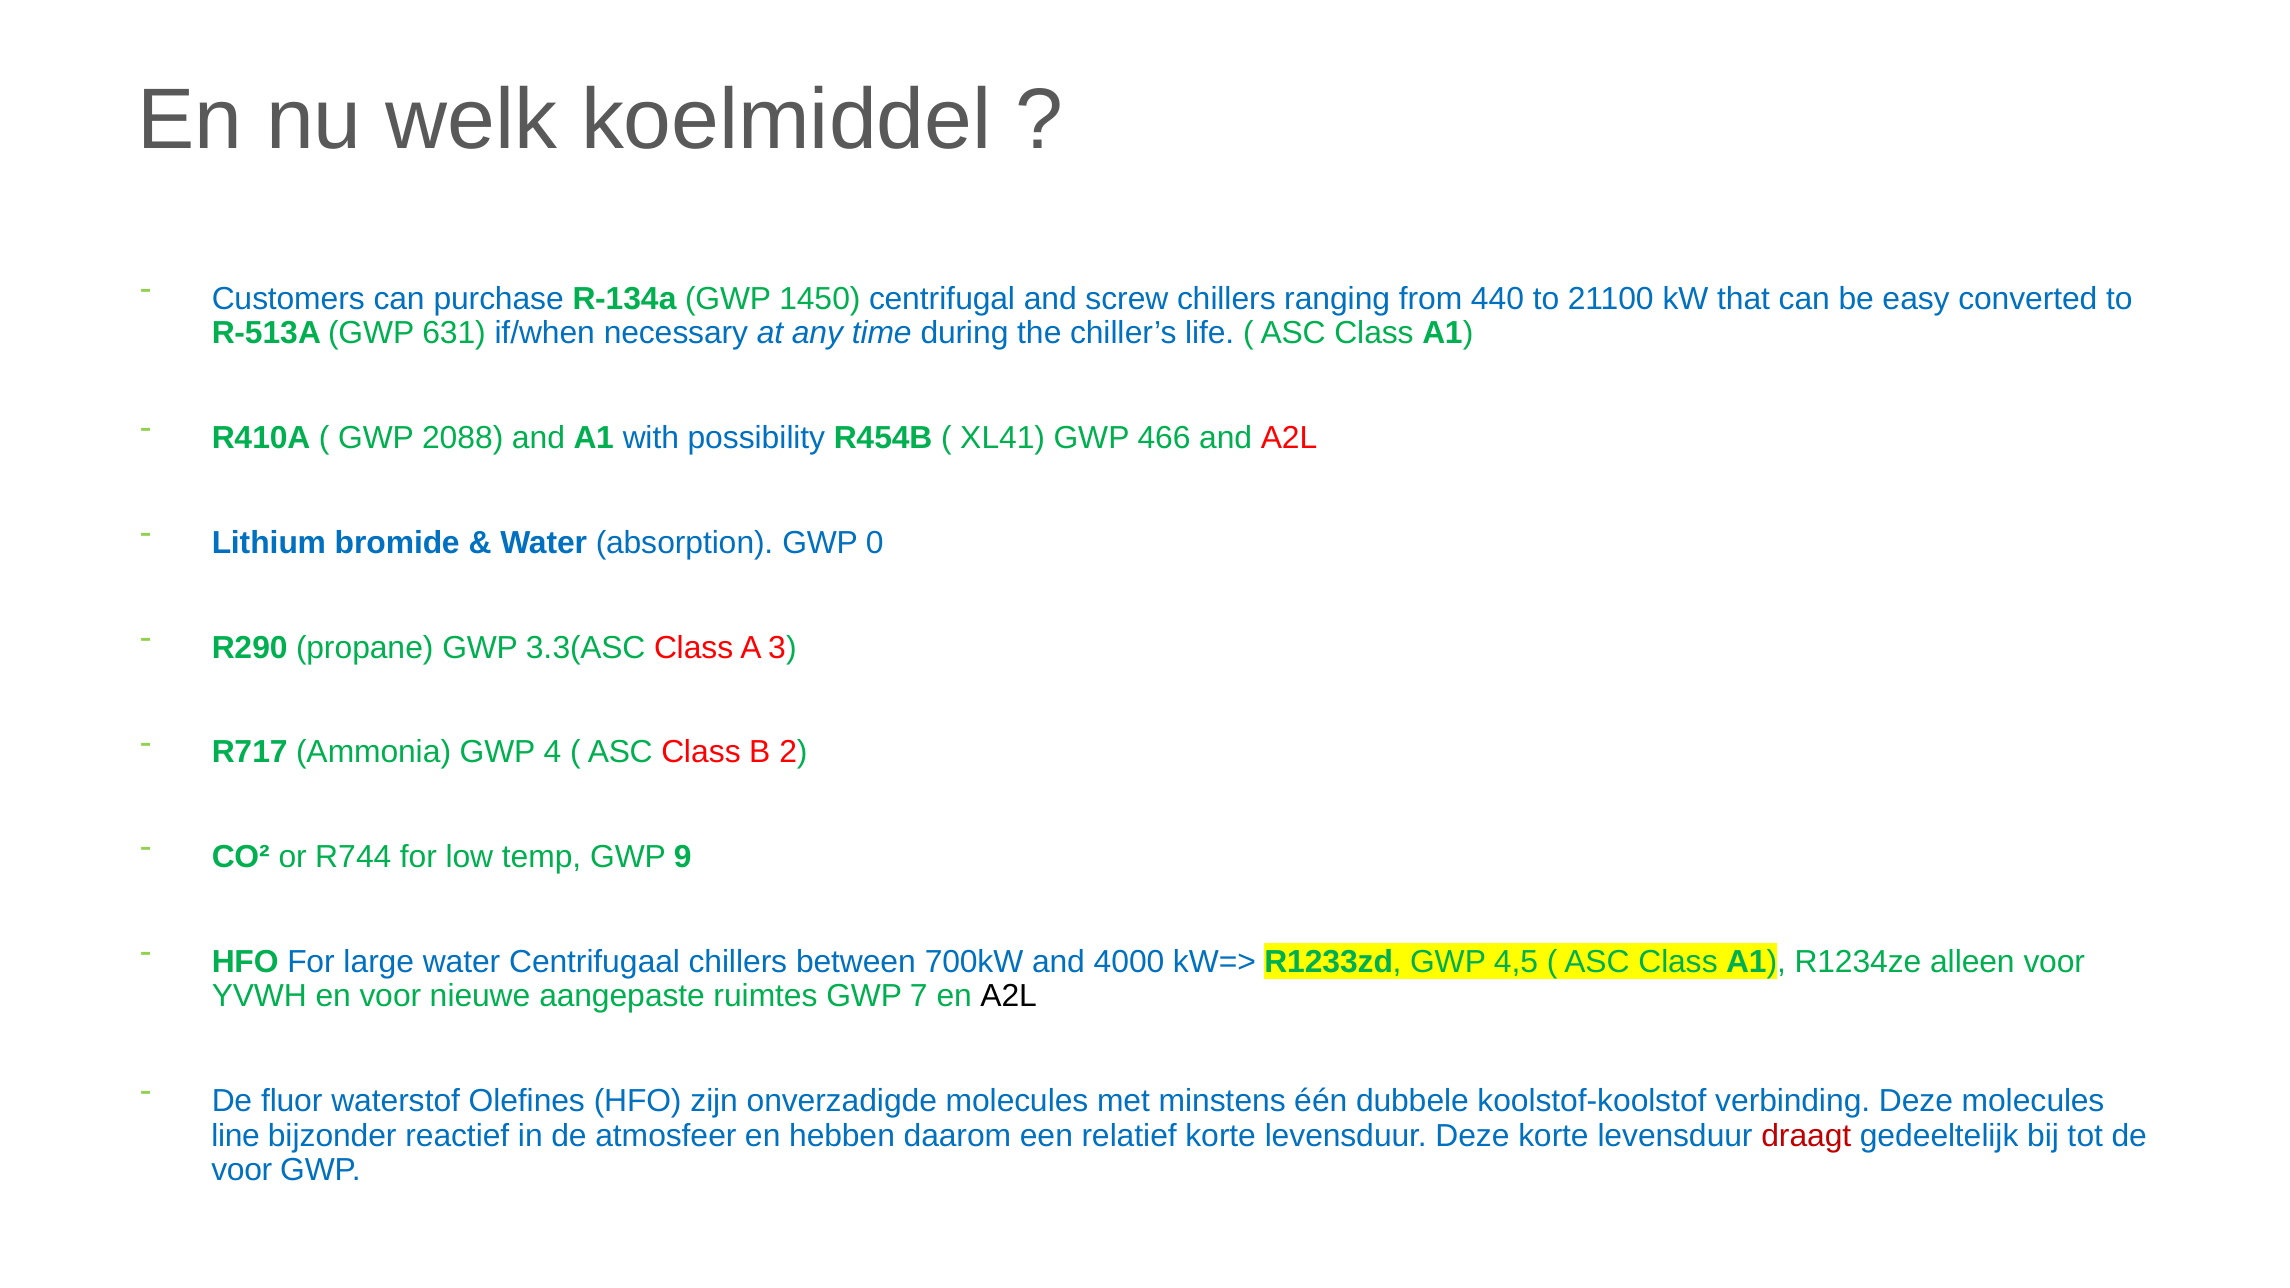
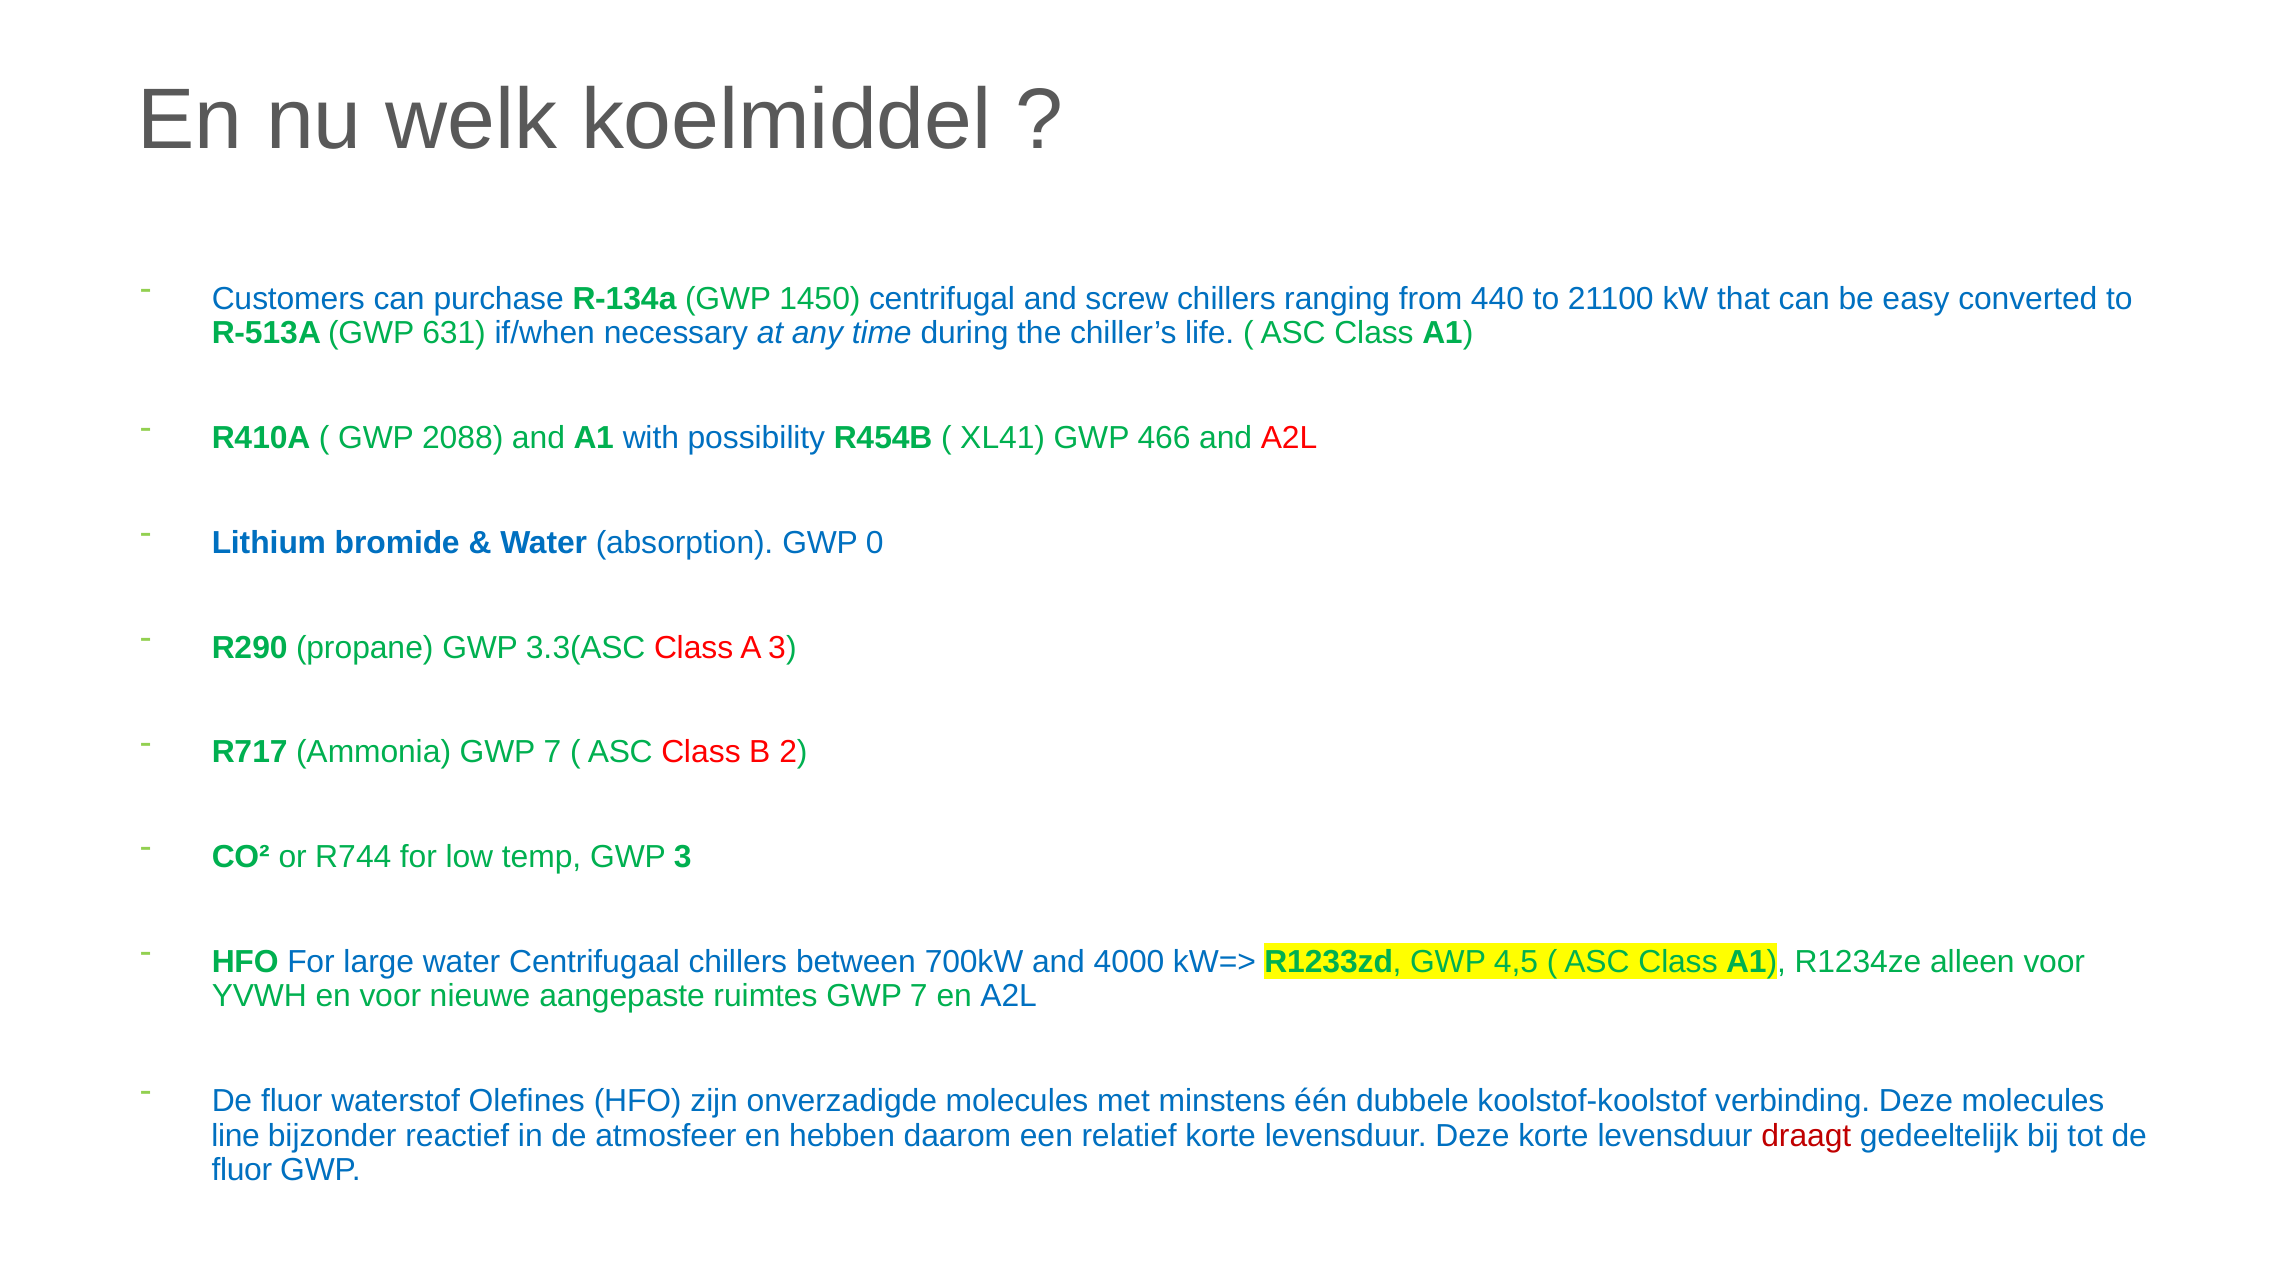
Ammonia GWP 4: 4 -> 7 (552, 753)
GWP 9: 9 -> 3 (683, 857)
A2L colour: black -> blue (1009, 996)
voor: voor -> fluor (242, 1170)
